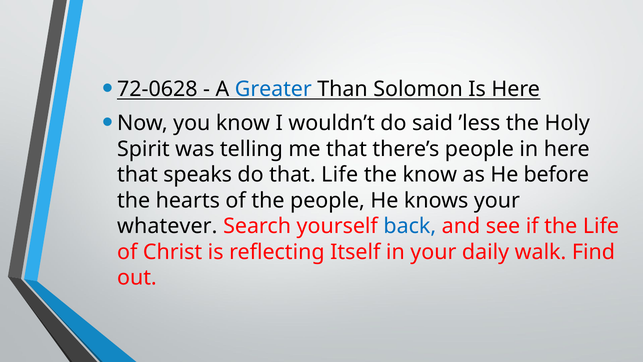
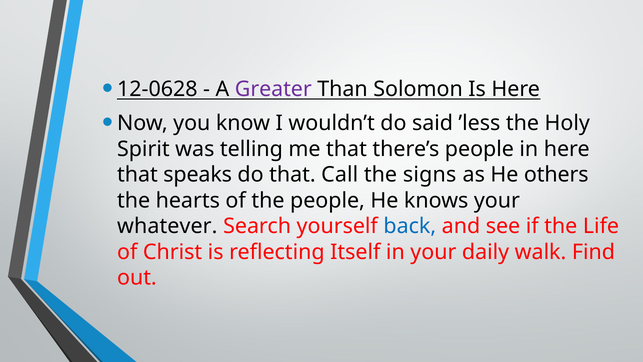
72-0628: 72-0628 -> 12-0628 (157, 89)
Greater colour: blue -> purple (273, 89)
that Life: Life -> Call (340, 175)
the know: know -> signs (430, 175)
before: before -> others (556, 175)
